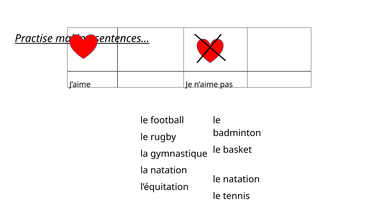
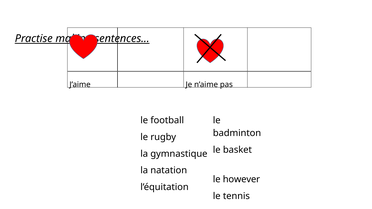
le natation: natation -> however (241, 180)
